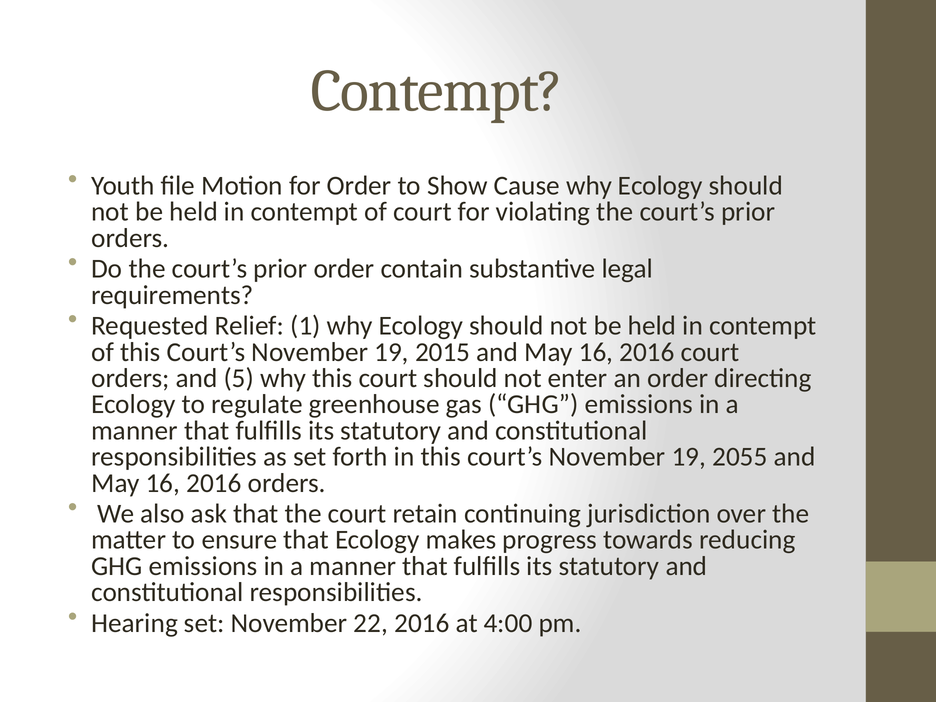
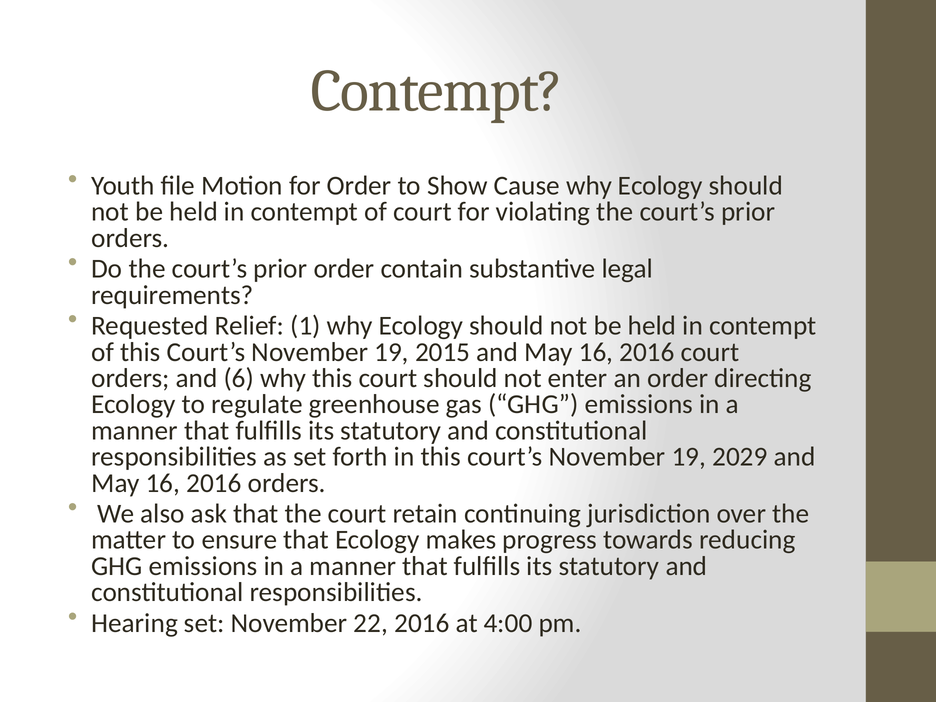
5: 5 -> 6 (239, 378)
2055: 2055 -> 2029 (740, 457)
